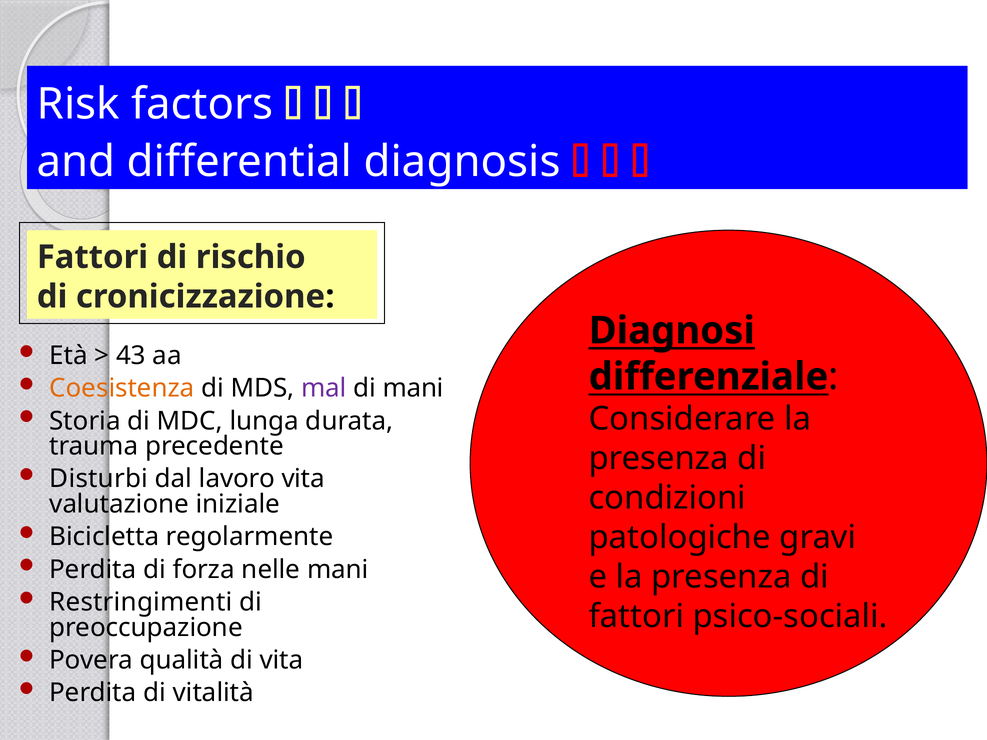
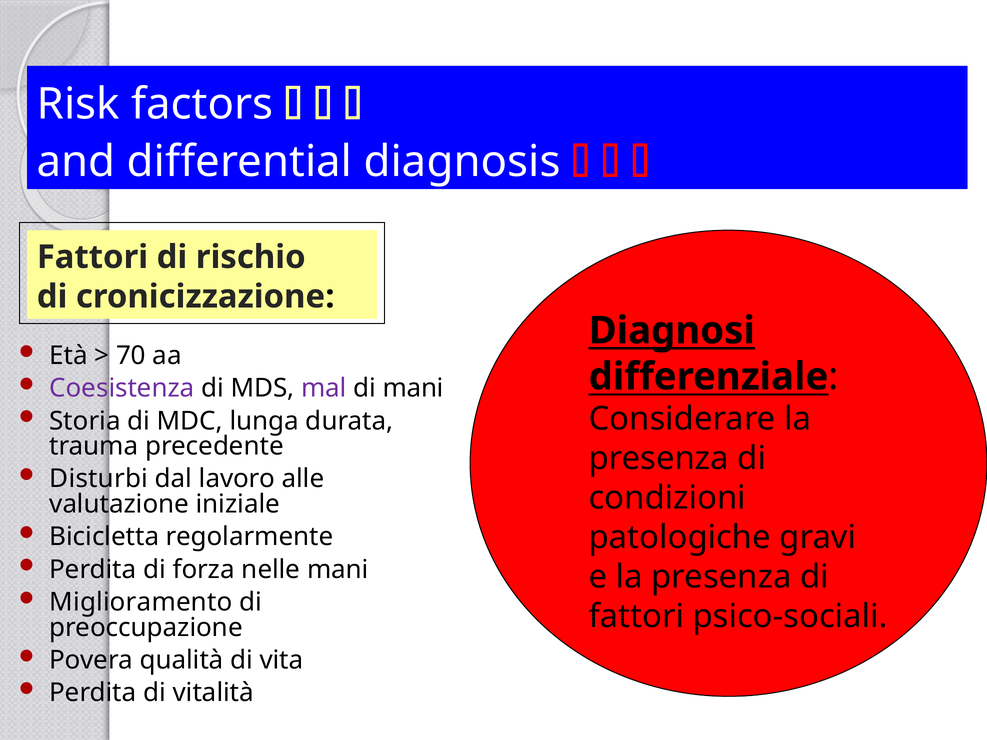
43: 43 -> 70 (131, 356)
Coesistenza colour: orange -> purple (122, 388)
lavoro vita: vita -> alle (303, 479)
Restringimenti: Restringimenti -> Miglioramento (141, 602)
